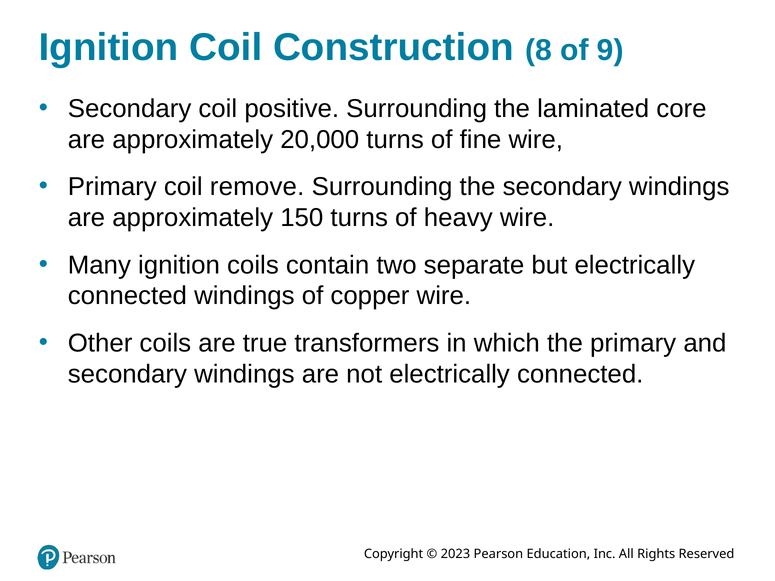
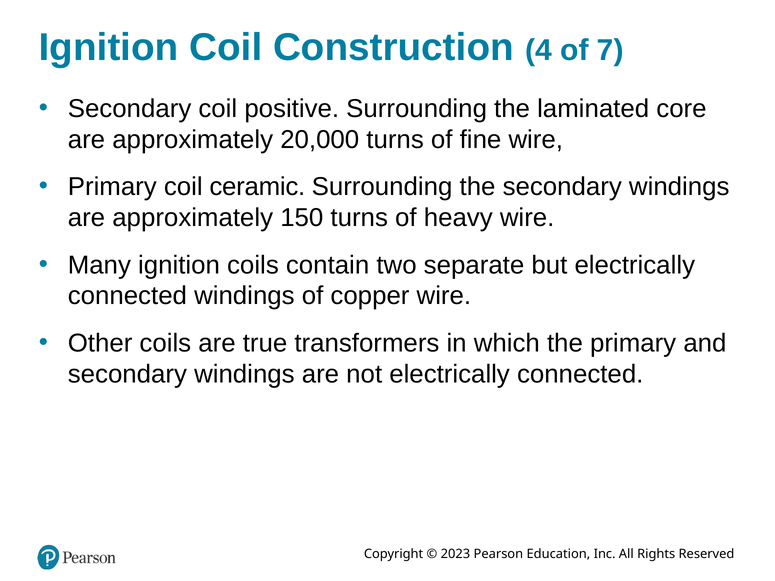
8: 8 -> 4 (539, 50)
9: 9 -> 7 (610, 50)
remove: remove -> ceramic (257, 187)
